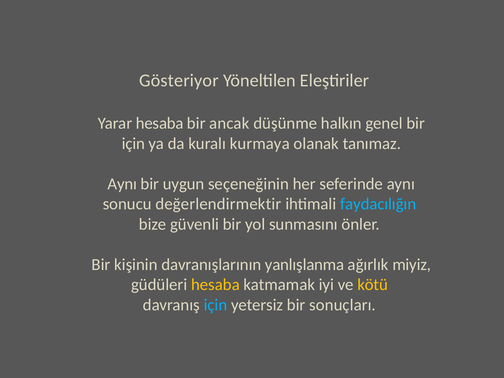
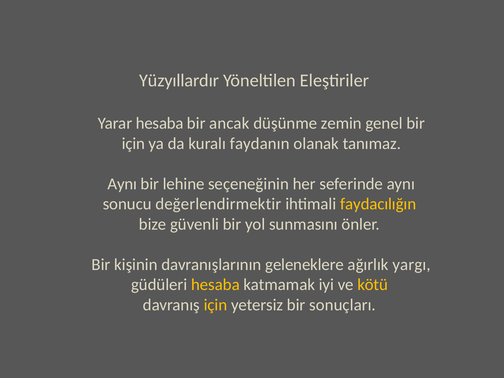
Gösteriyor: Gösteriyor -> Yüzyıllardır (179, 81)
halkın: halkın -> zemin (341, 123)
kurmaya: kurmaya -> faydanın (260, 144)
uygun: uygun -> lehine (184, 184)
faydacılığın colour: light blue -> yellow (378, 204)
yanlışlanma: yanlışlanma -> geleneklere (305, 264)
miyiz: miyiz -> yargı (412, 264)
için colour: light blue -> yellow (215, 305)
